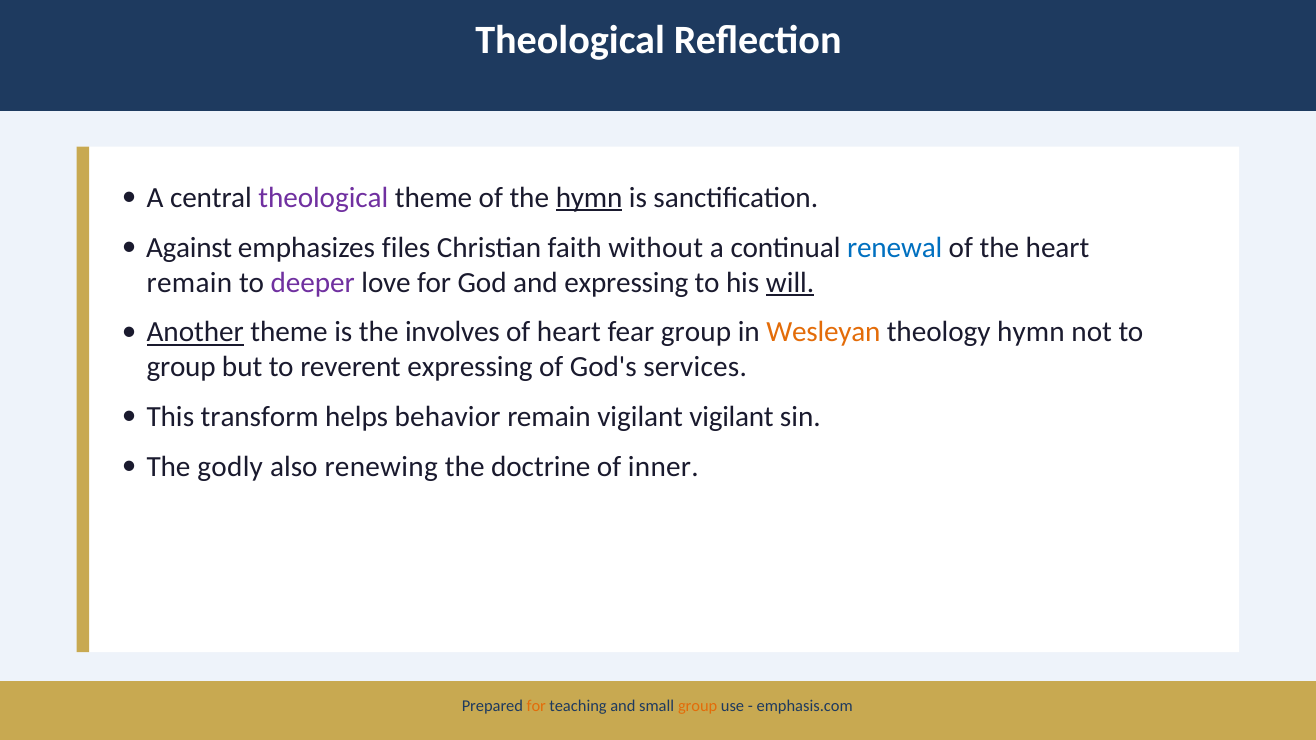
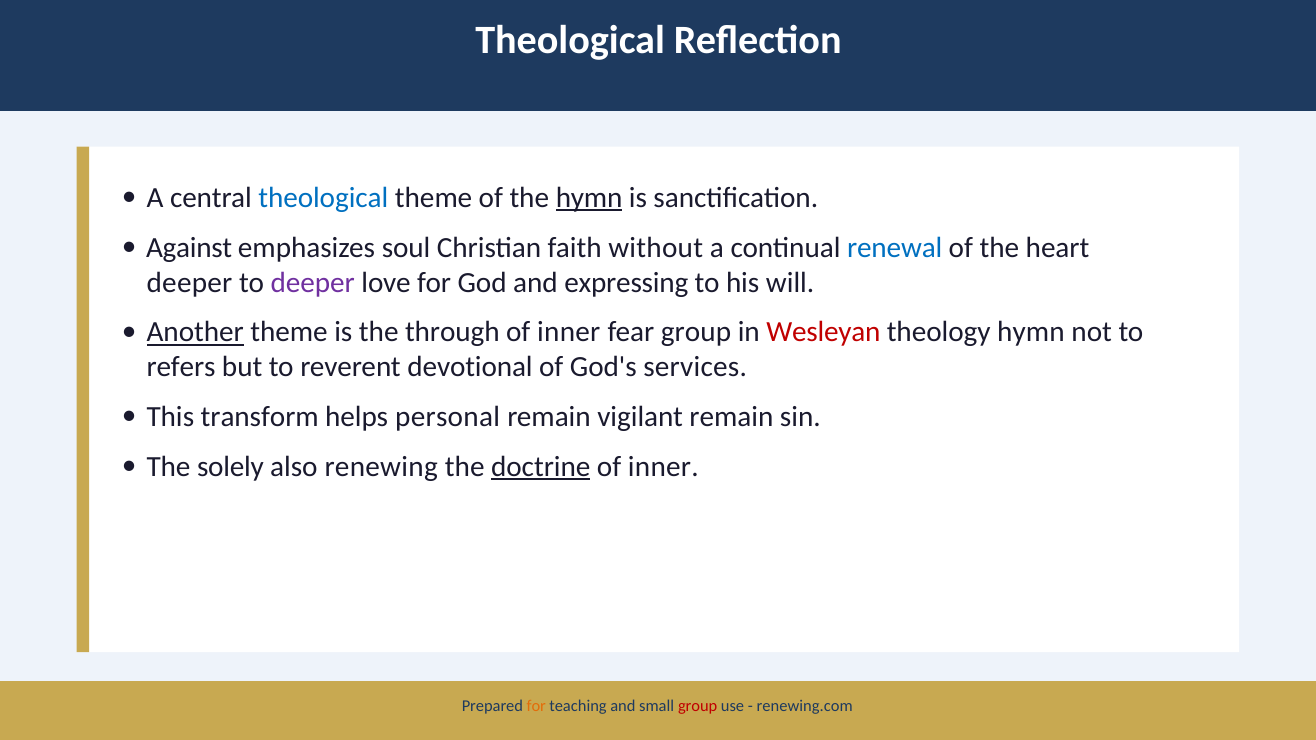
theological colour: purple -> blue (323, 198)
files: files -> soul (406, 247)
remain: remain -> deeper (189, 283)
will underline: present -> none (790, 283)
involves: involves -> through (452, 332)
heart: heart -> inner (569, 332)
Wesleyan colour: orange -> red (823, 332)
group: group -> refers (181, 367)
reverent expressing: expressing -> devotional (470, 367)
behavior: behavior -> personal (448, 417)
vigilant vigilant: vigilant -> remain (731, 417)
godly: godly -> solely (230, 467)
doctrine underline: none -> present (541, 467)
group colour: orange -> red (698, 706)
emphasis.com: emphasis.com -> renewing.com (805, 706)
